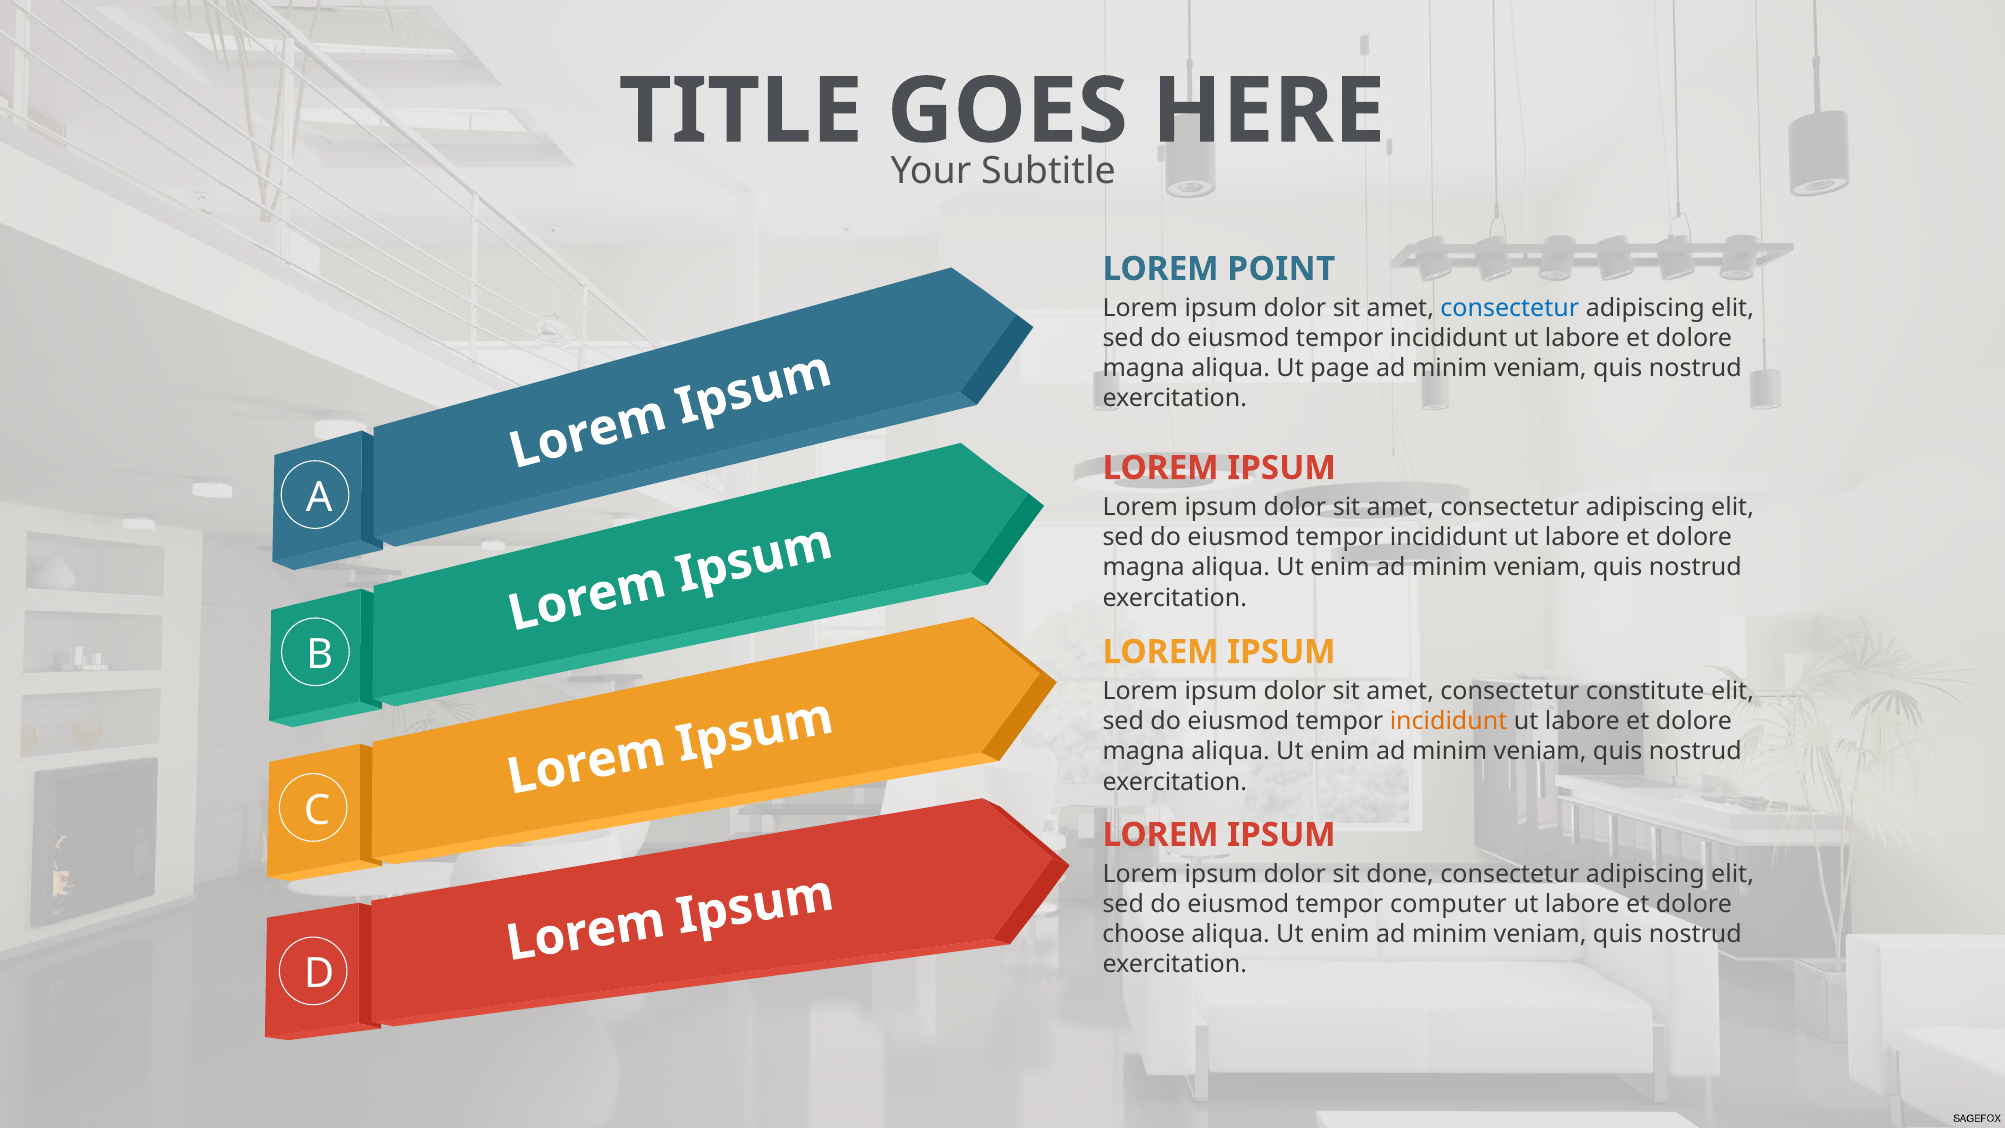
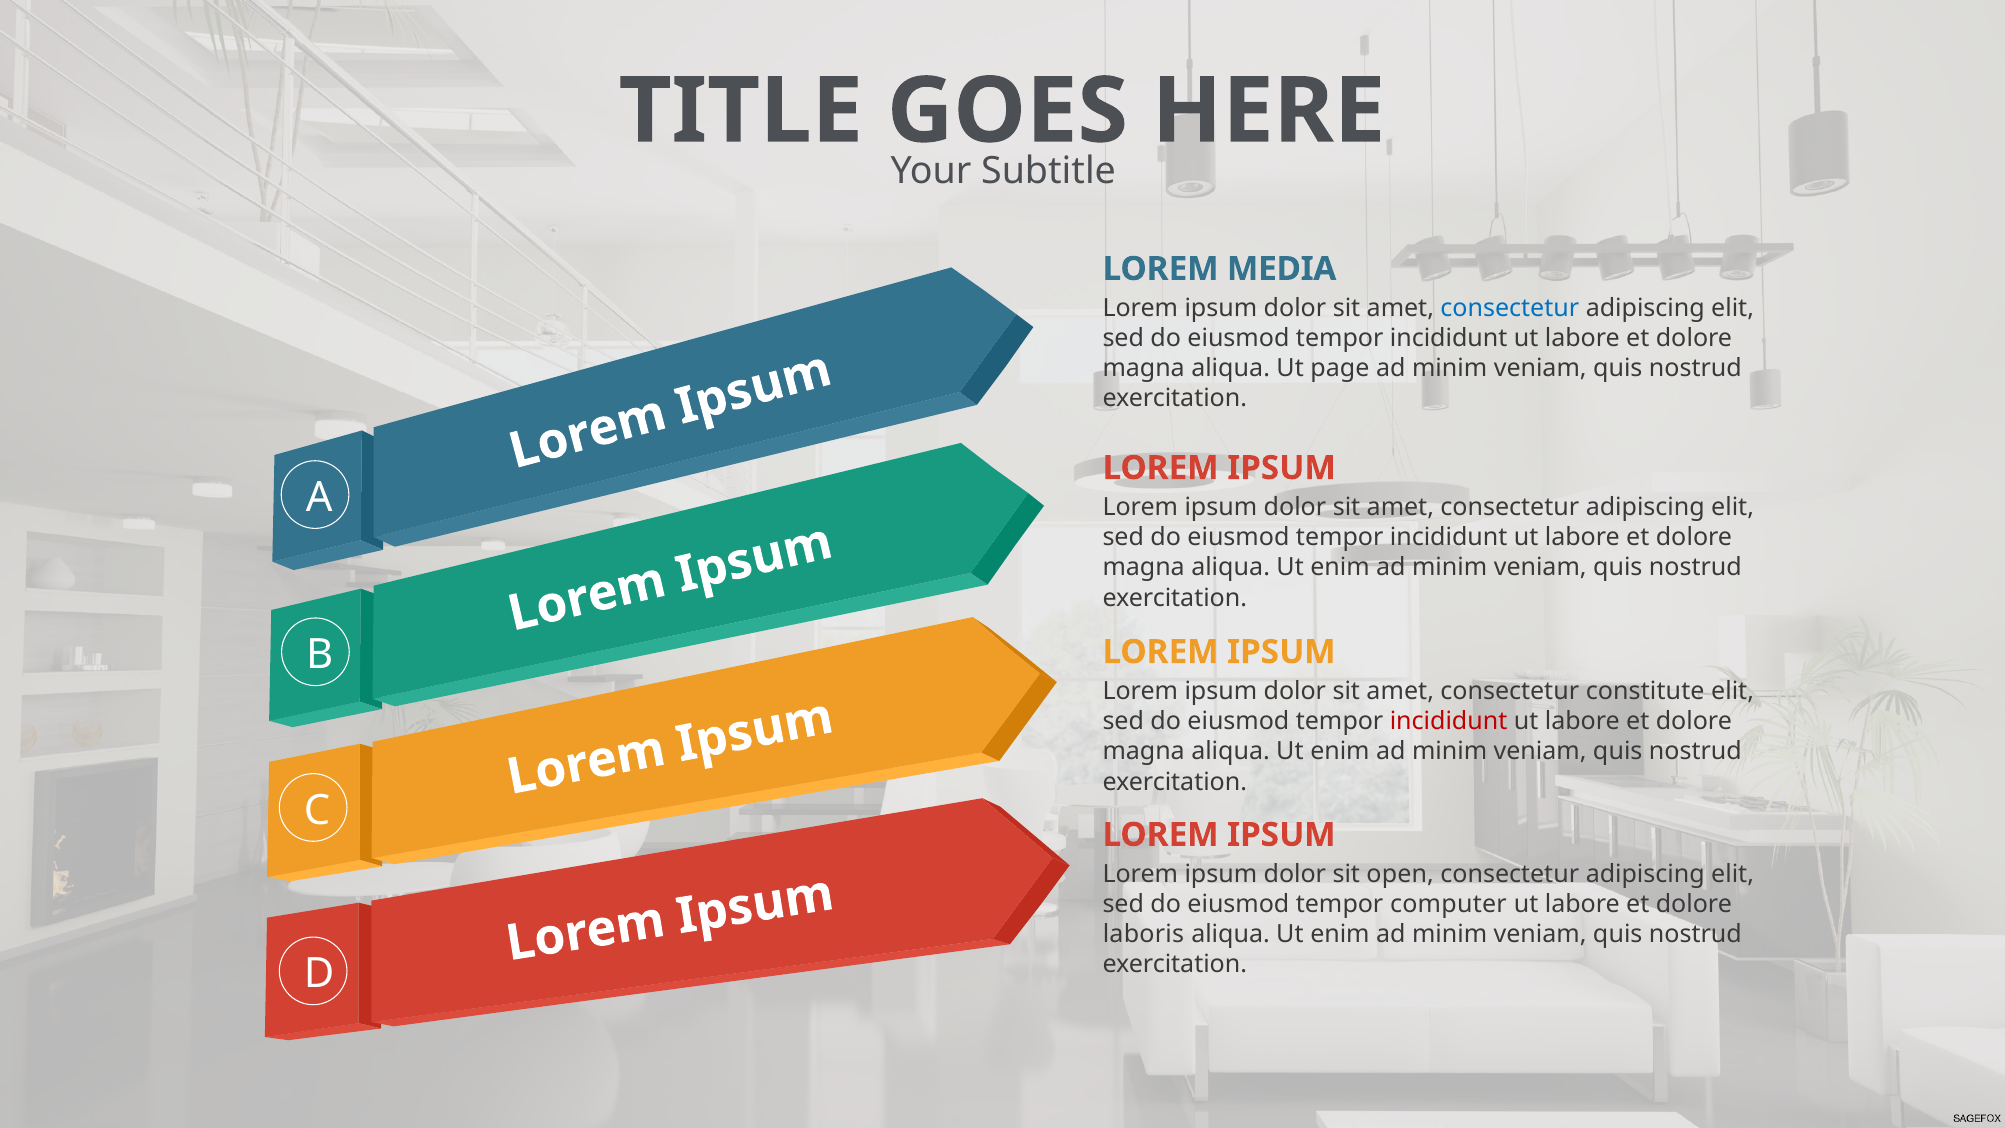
POINT: POINT -> MEDIA (1282, 269)
incididunt colour: orange -> red (1449, 722)
done: done -> open (1400, 874)
choose: choose -> laboris (1143, 934)
